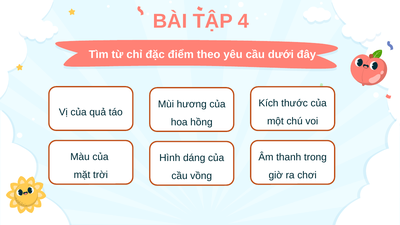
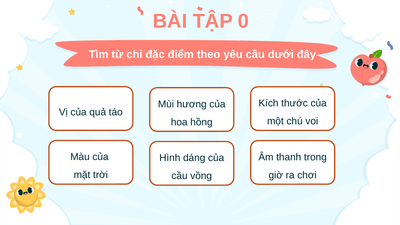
4: 4 -> 0 (243, 21)
